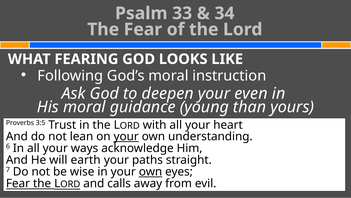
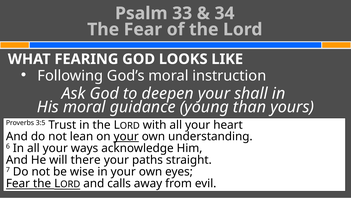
even: even -> shall (251, 93)
earth: earth -> there (86, 160)
own underline: present -> none (151, 171)
